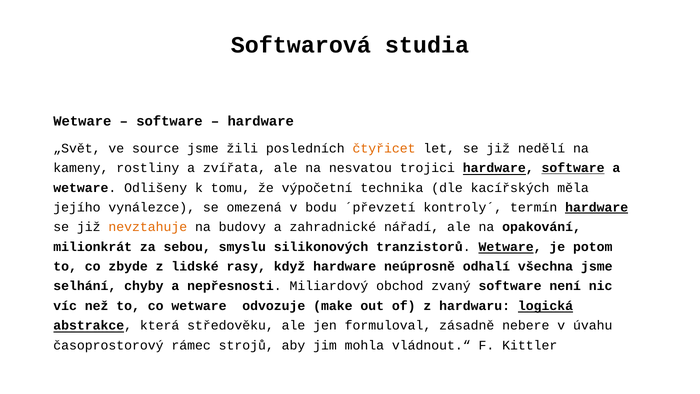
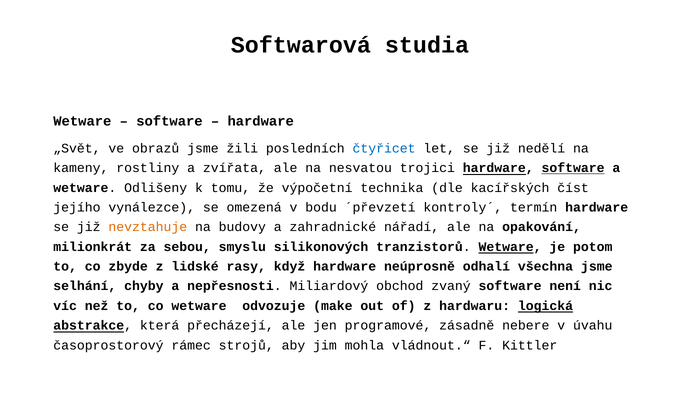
source: source -> obrazů (156, 148)
čtyřicet colour: orange -> blue (384, 148)
měla: měla -> číst (573, 188)
hardware underline: present -> none (597, 207)
středověku: středověku -> přecházejí (231, 325)
formuloval: formuloval -> programové (388, 325)
